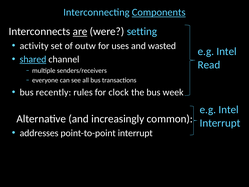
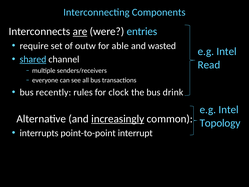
Components underline: present -> none (159, 12)
setting: setting -> entries (142, 31)
activity: activity -> require (34, 46)
uses: uses -> able (120, 46)
week: week -> drink (173, 92)
increasingly underline: none -> present (118, 119)
Interrupt: Interrupt -> Topology (220, 123)
addresses: addresses -> interrupts (39, 133)
